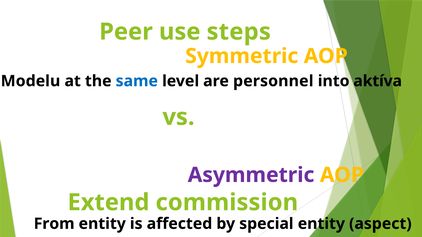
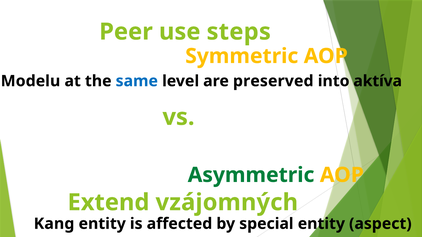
personnel: personnel -> preserved (273, 81)
Asymmetric colour: purple -> green (251, 175)
commission: commission -> vzájomných (227, 203)
From: From -> Kang (54, 224)
